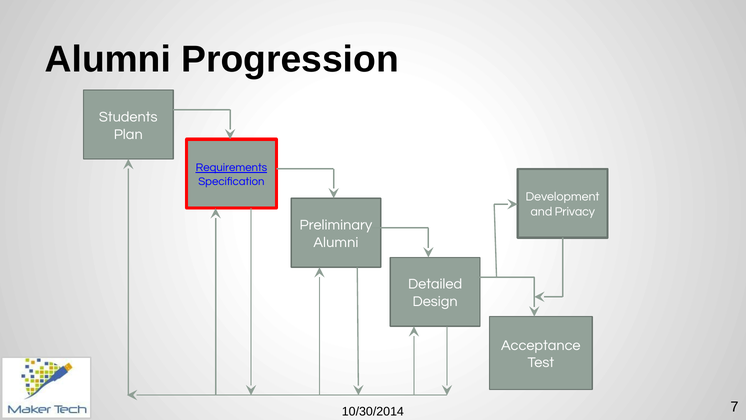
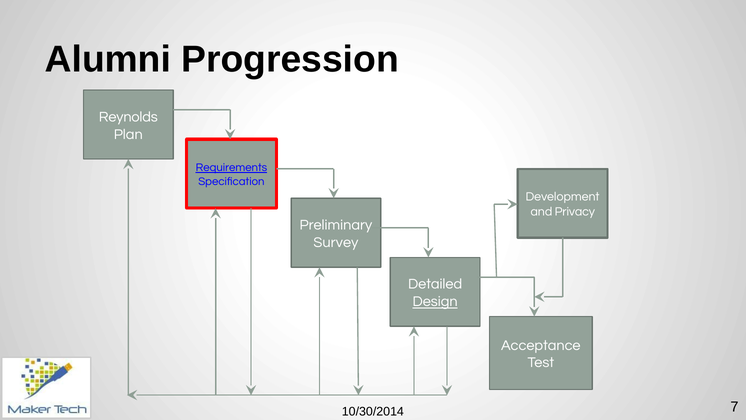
Students: Students -> Reynolds (128, 117)
Alumni: Alumni -> Survey (336, 242)
Design underline: none -> present (435, 301)
